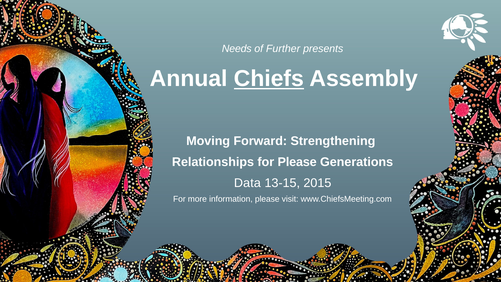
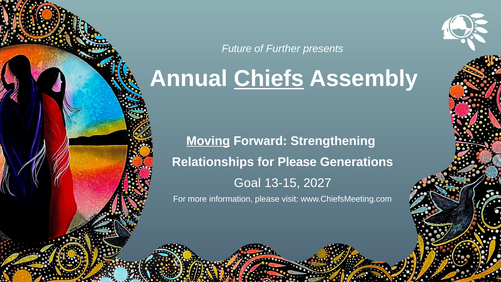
Needs: Needs -> Future (237, 49)
Moving underline: none -> present (208, 141)
Data: Data -> Goal (247, 183)
2015: 2015 -> 2027 (317, 183)
